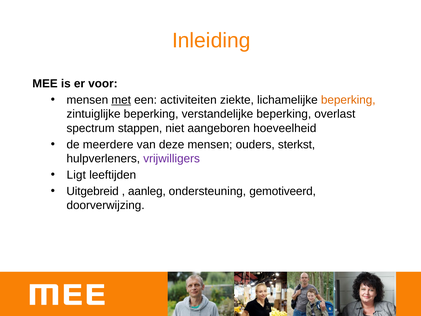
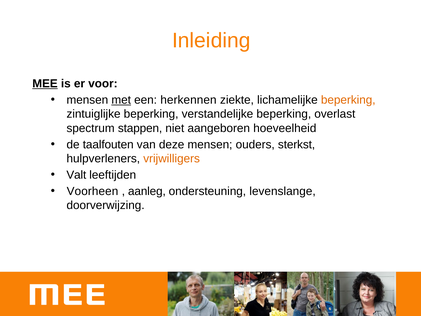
MEE underline: none -> present (45, 84)
activiteiten: activiteiten -> herkennen (188, 100)
meerdere: meerdere -> taalfouten (108, 144)
vrijwilligers colour: purple -> orange (172, 158)
Ligt: Ligt -> Valt (76, 175)
Uitgebreid: Uitgebreid -> Voorheen (93, 191)
gemotiveerd: gemotiveerd -> levenslange (283, 191)
